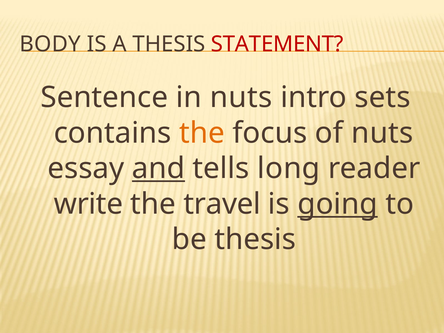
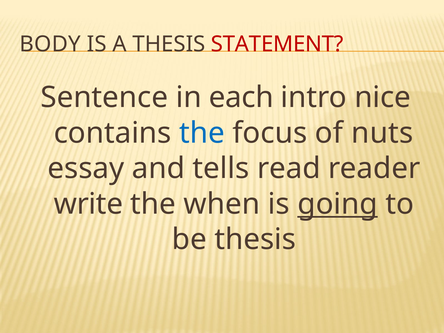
in nuts: nuts -> each (241, 97)
sets: sets -> nice (383, 97)
the colour: orange -> blue (202, 133)
and underline: present -> none (158, 169)
long: long -> read (289, 169)
travel: travel -> when (222, 204)
